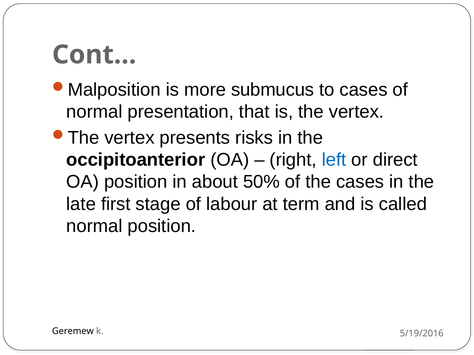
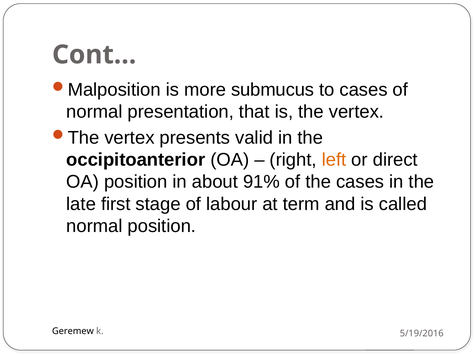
risks: risks -> valid (254, 138)
left colour: blue -> orange (334, 160)
50%: 50% -> 91% (261, 182)
